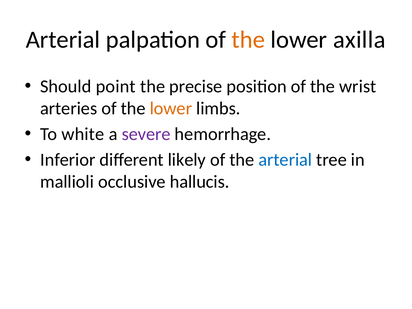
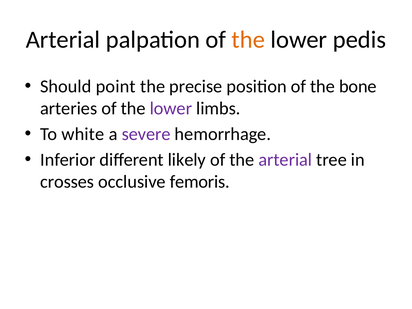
axilla: axilla -> pedis (359, 40)
wrist: wrist -> bone (358, 86)
lower colour: orange -> purple (171, 108)
arterial colour: blue -> purple (285, 160)
mallioli: mallioli -> crosses (67, 182)
hallucis: hallucis -> femoris (200, 182)
